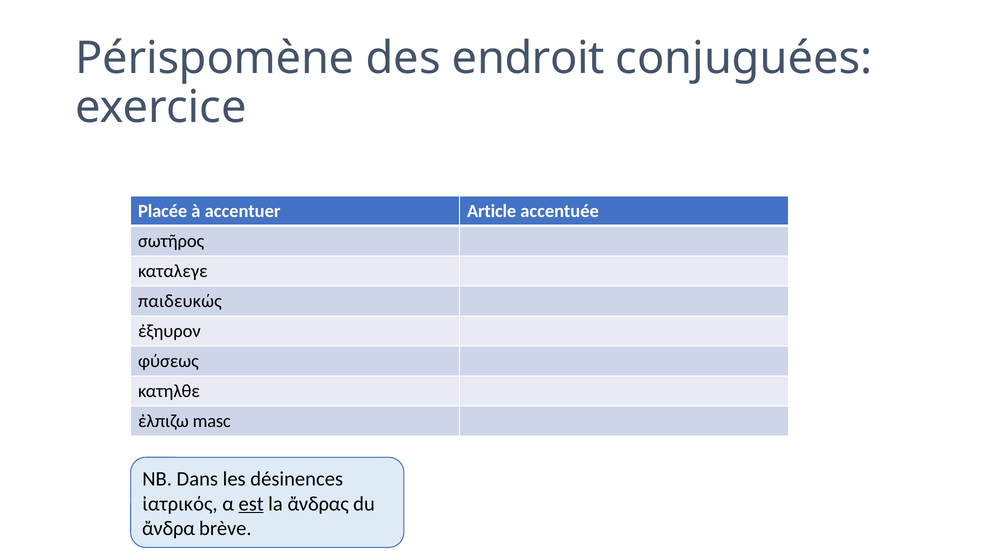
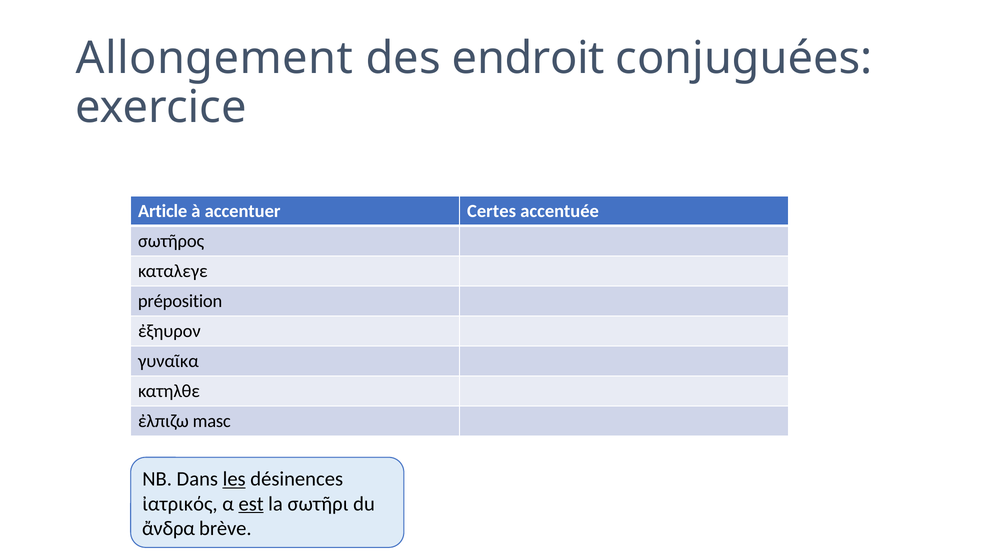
Périspomène: Périspomène -> Allongement (214, 58)
Placée: Placée -> Article (163, 211)
Article: Article -> Certes (492, 211)
παιδευκώς: παιδευκώς -> préposition (180, 301)
φύσεως: φύσεως -> γυναῖκα (168, 361)
les underline: none -> present (234, 479)
ἄνδρας: ἄνδρας -> σωτῆρι (318, 504)
